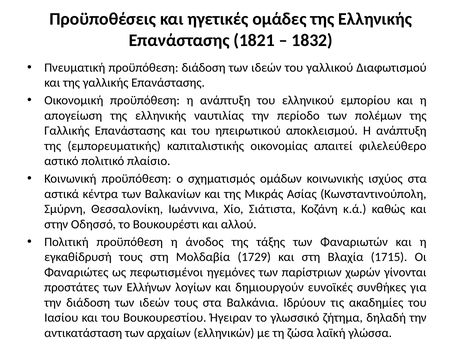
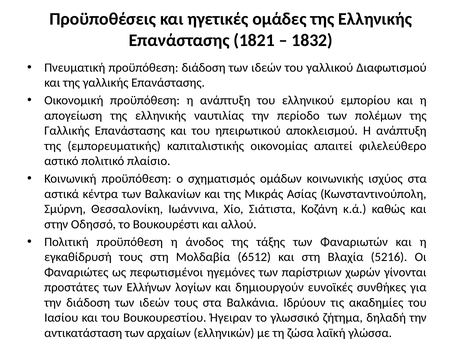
1729: 1729 -> 6512 (254, 257)
1715: 1715 -> 5216 (389, 257)
